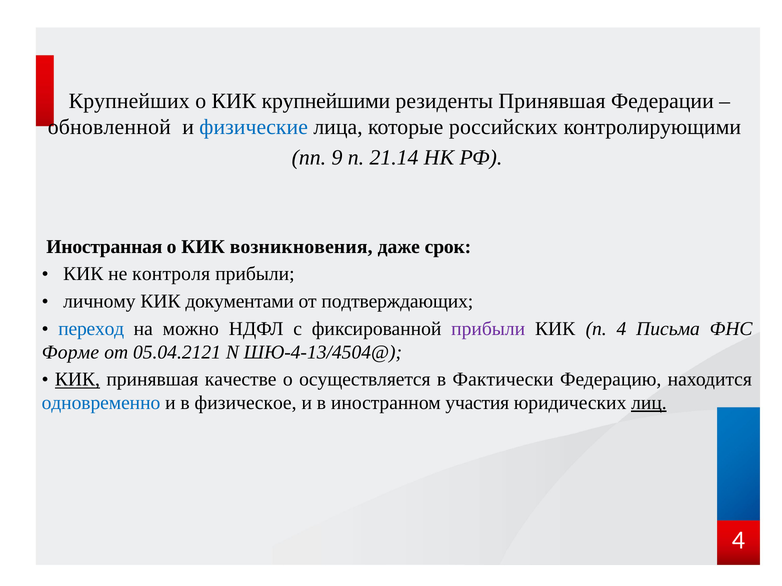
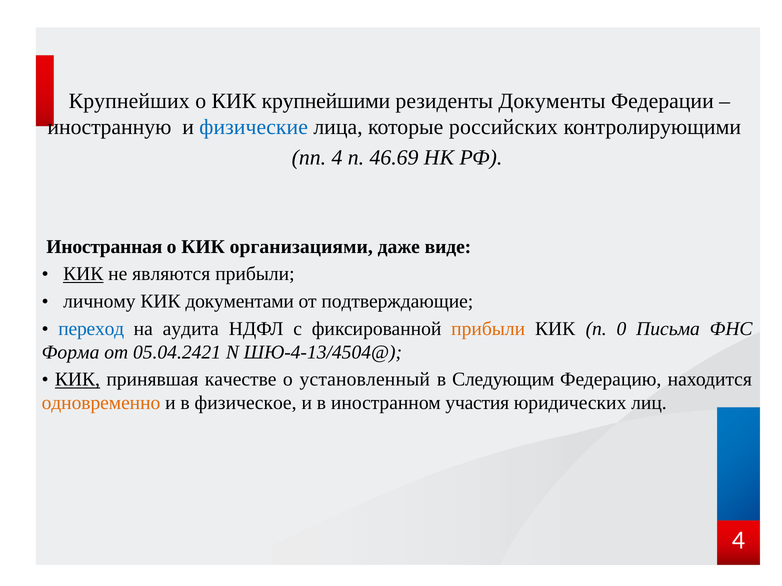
резиденты Принявшая: Принявшая -> Документы (552, 101)
обновленной: обновленной -> иностранную (109, 127)
пп 9: 9 -> 4 (337, 158)
21.14: 21.14 -> 46.69 (394, 158)
возникновения: возникновения -> организациями (301, 247)
срок: срок -> виде (448, 247)
КИК underline: none -> present (83, 274)
контроля: контроля -> являются (171, 274)
подтверждающих: подтверждающих -> подтверждающие (397, 302)
можно: можно -> аудита (191, 329)
прибыли colour: purple -> orange (488, 329)
п 4: 4 -> 0 (621, 329)
Форме: Форме -> Форма (71, 352)
05.04.2121: 05.04.2121 -> 05.04.2421 (177, 352)
осуществляется: осуществляется -> установленный (365, 380)
Фактически: Фактически -> Следующим (503, 380)
одновременно colour: blue -> orange (101, 403)
лиц underline: present -> none (649, 403)
